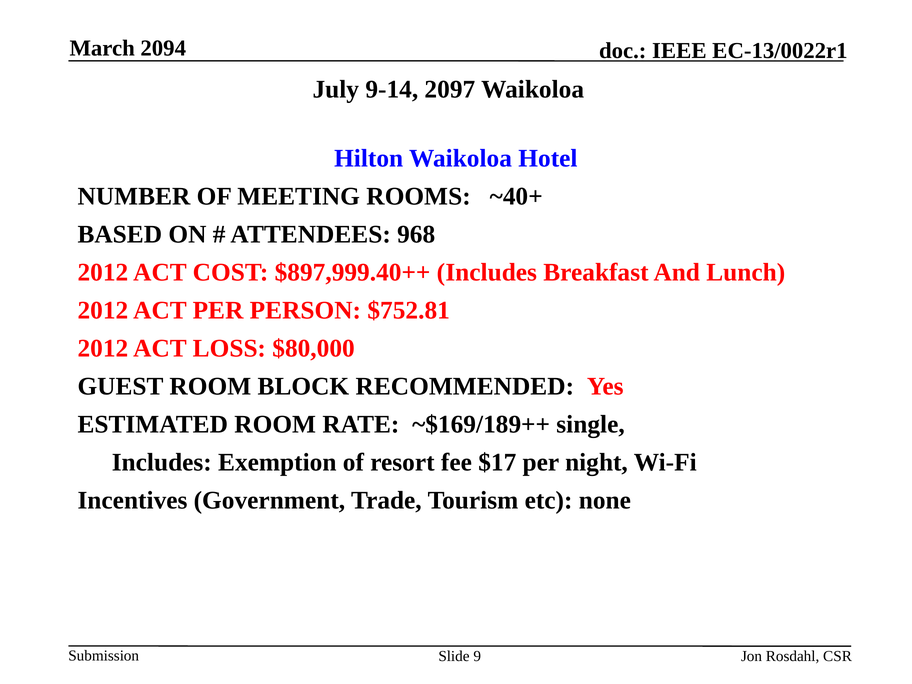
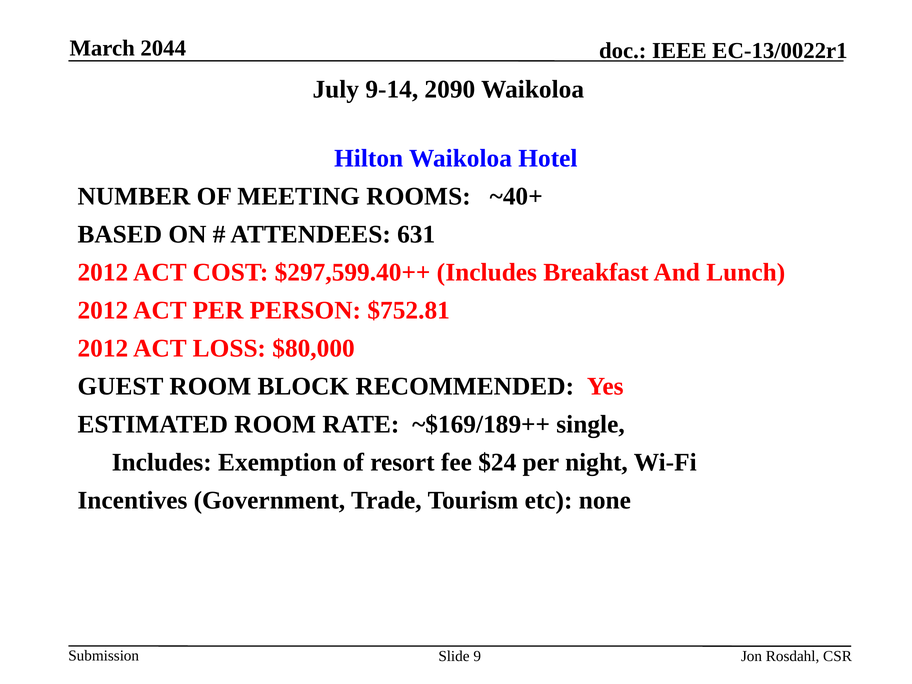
2094: 2094 -> 2044 (163, 48)
2097: 2097 -> 2090 (450, 89)
968: 968 -> 631 (416, 234)
$897,999.40++: $897,999.40++ -> $297,599.40++ (353, 272)
$17: $17 -> $24 (497, 463)
